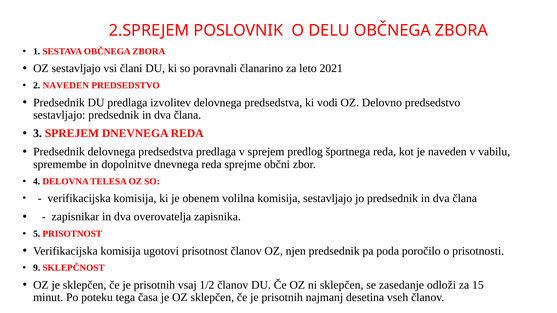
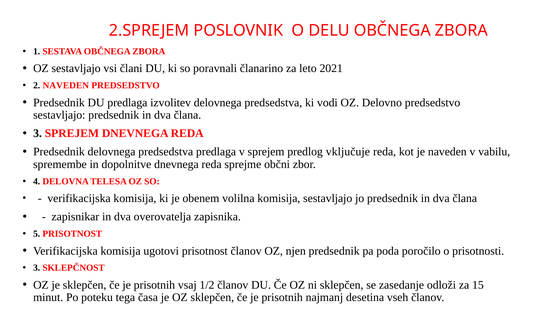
športnega: športnega -> vključuje (348, 152)
9: 9 -> 3 (37, 268)
